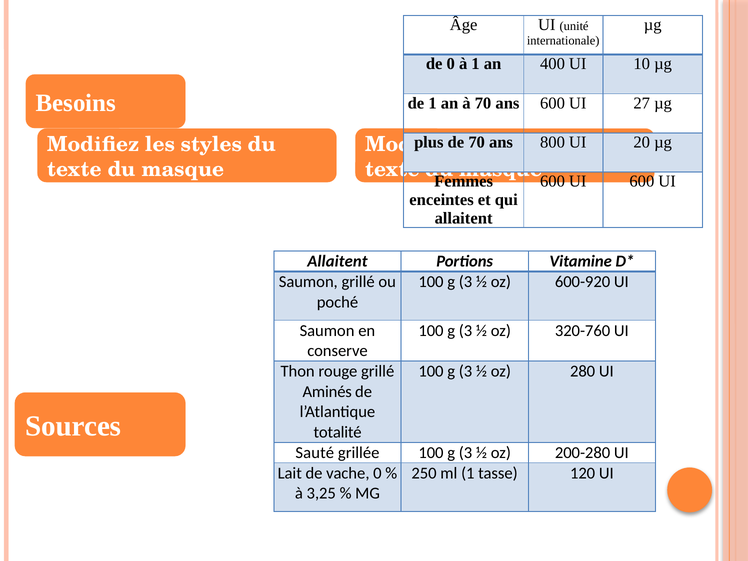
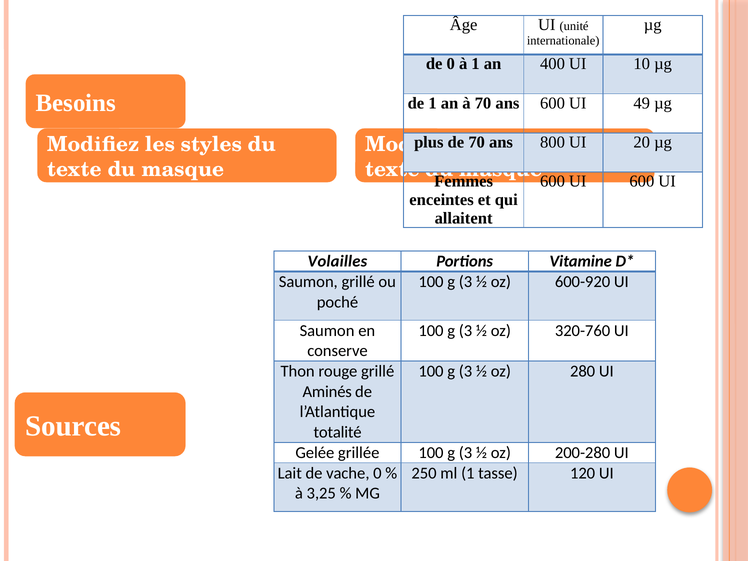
27: 27 -> 49 (642, 103)
Allaitent: Allaitent -> Volailles (337, 261)
Sauté: Sauté -> Gelée (315, 453)
